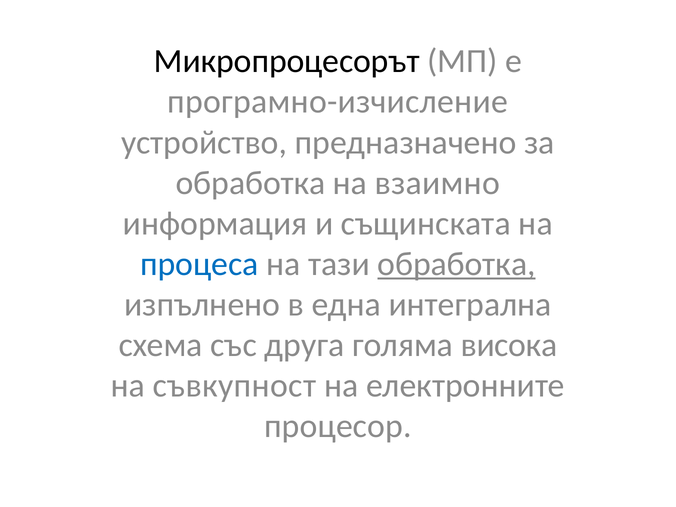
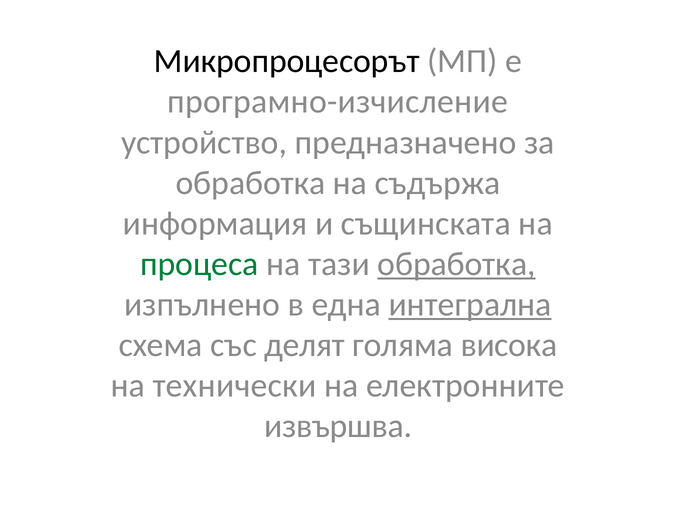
взаимно: взаимно -> съдържа (437, 183)
процеса colour: blue -> green (199, 264)
интегрална underline: none -> present (470, 305)
друга: друга -> делят (305, 345)
съвкупност: съвкупност -> технически (235, 386)
процесор: процесор -> извършва (338, 426)
